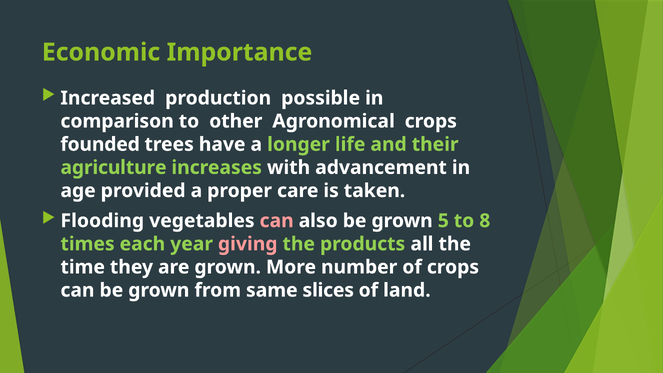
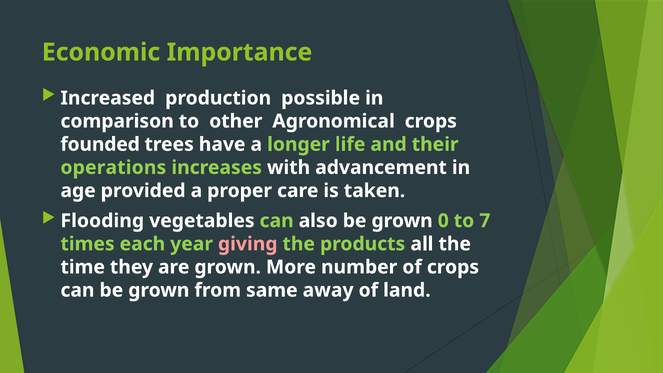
agriculture: agriculture -> operations (113, 168)
can colour: pink -> light green (277, 221)
5: 5 -> 0 (443, 221)
8: 8 -> 7 (485, 221)
slices: slices -> away (328, 290)
